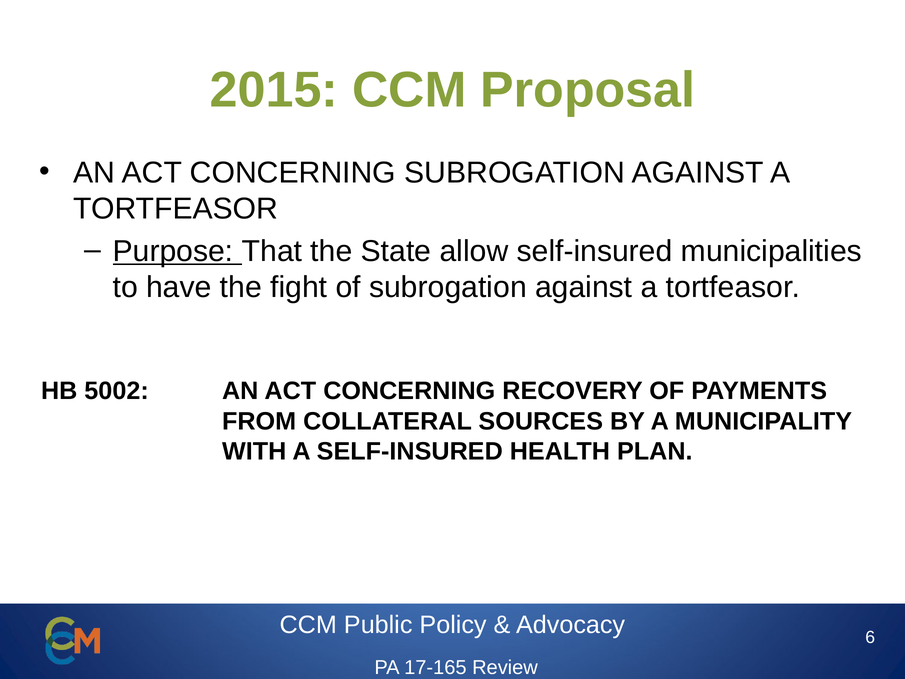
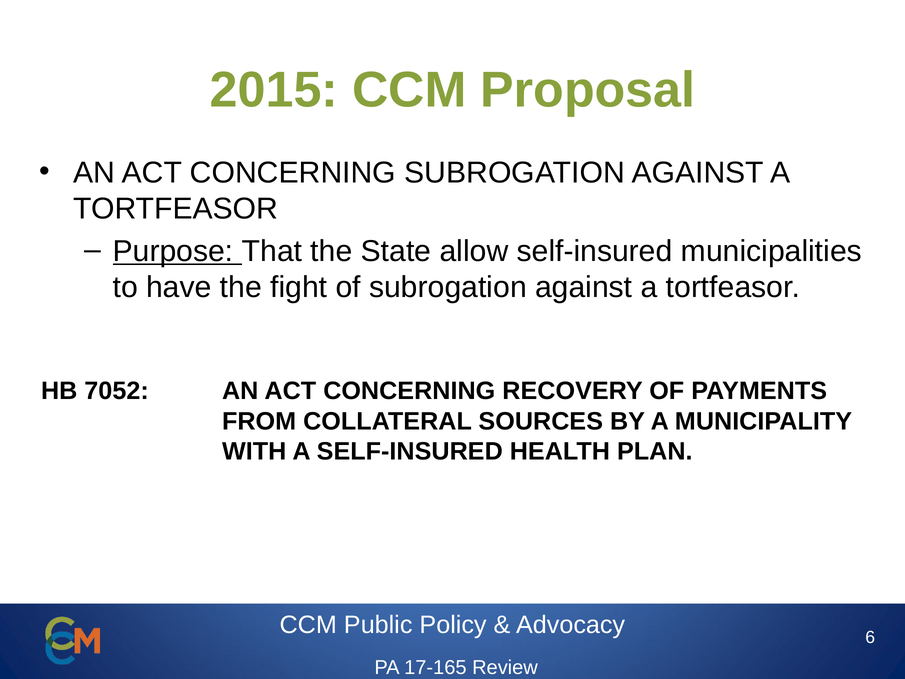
5002: 5002 -> 7052 (117, 391)
